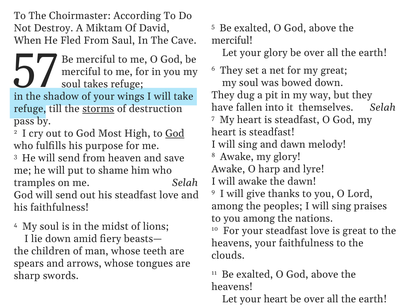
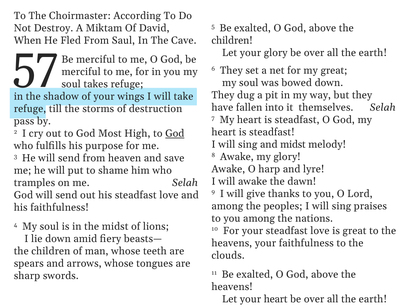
merciful: merciful -> children (232, 40)
storms underline: present -> none (98, 109)
and dawn: dawn -> midst (293, 144)
